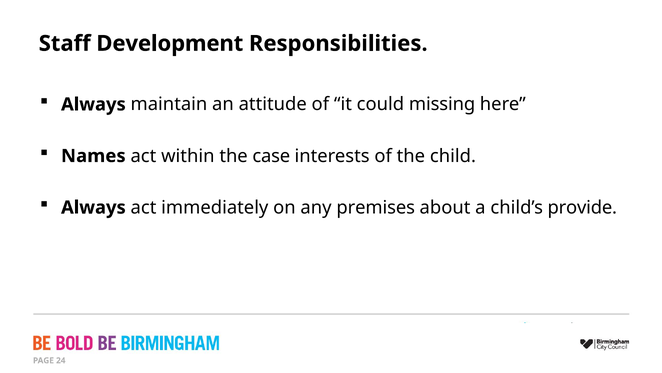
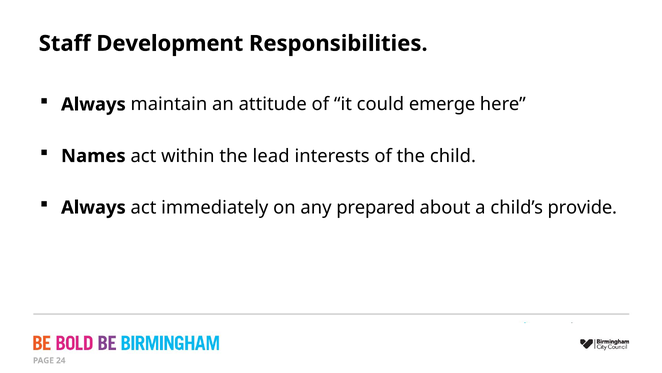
missing: missing -> emerge (442, 104)
case: case -> lead (271, 156)
premises: premises -> prepared (376, 207)
